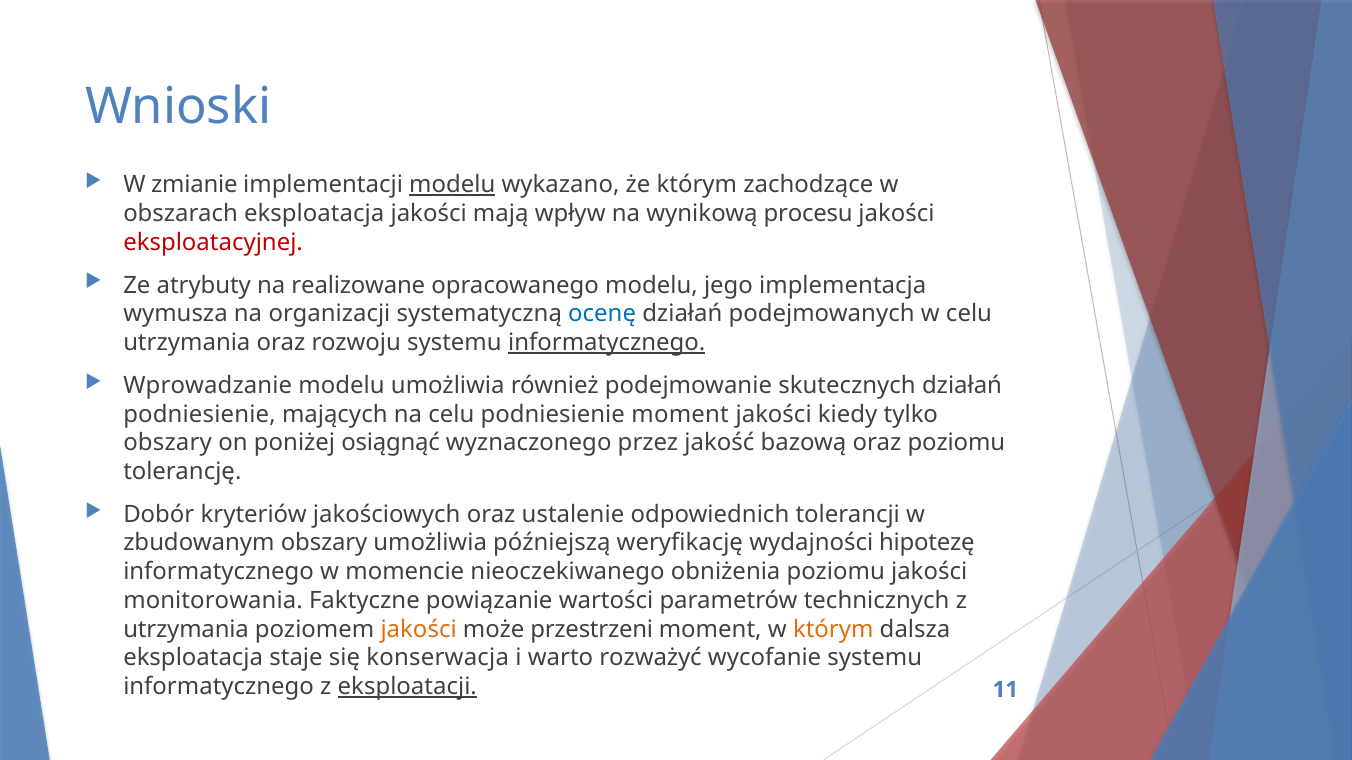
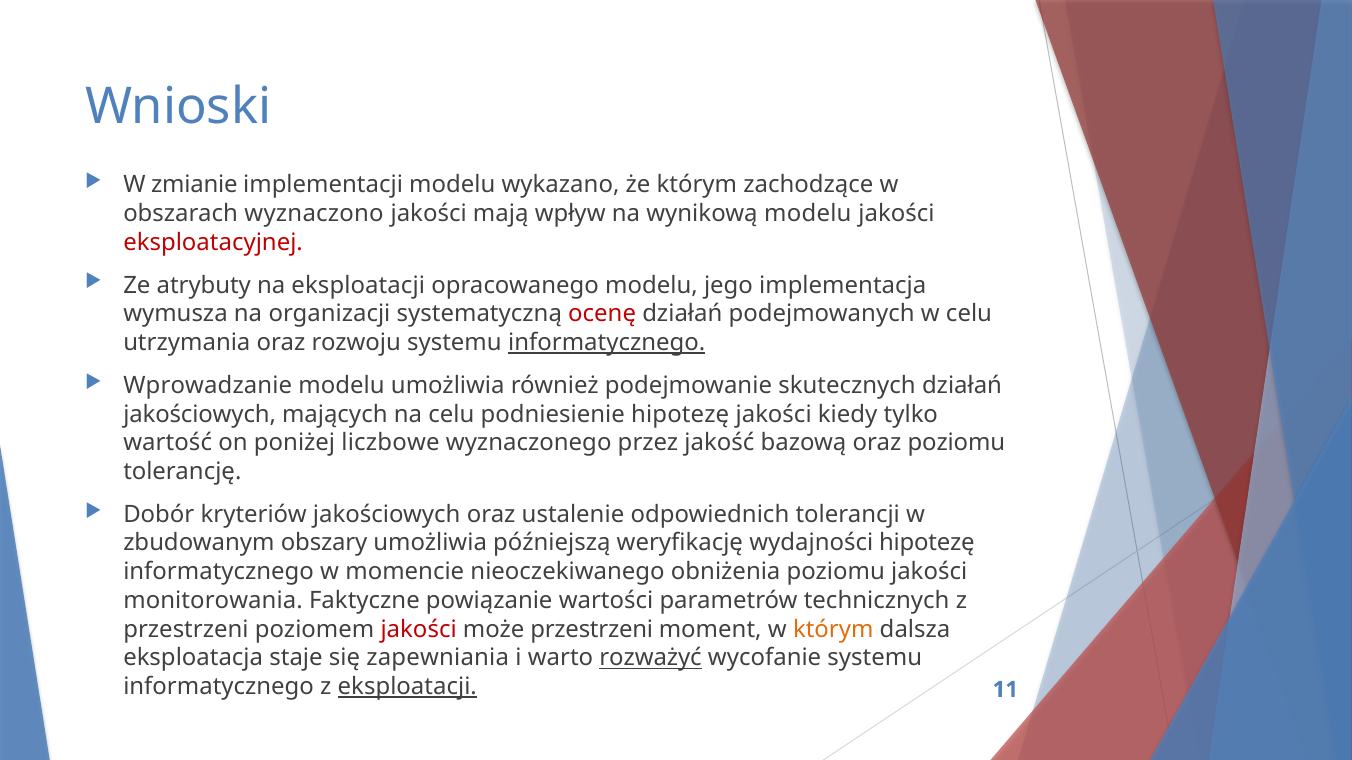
modelu underline: present -> none (452, 185)
obszarach eksploatacja: eksploatacja -> wyznaczono (314, 214)
wynikową procesu: procesu -> modelu (808, 214)
na realizowane: realizowane -> eksploatacji (358, 285)
ocenę colour: blue -> red (602, 314)
podniesienie: podniesienie -> jakościowych (200, 414)
podniesienie moment: moment -> hipotezę (680, 414)
obszary: obszary -> wartość (168, 443)
osiągnąć: osiągnąć -> liczbowe (390, 443)
utrzymania: utrzymania -> przestrzeni (186, 630)
jakości colour: orange -> red (419, 630)
konserwacja: konserwacja -> zapewniania (438, 658)
rozważyć underline: none -> present (651, 658)
